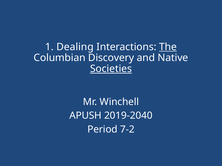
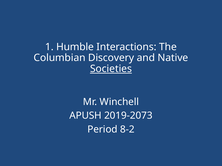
Dealing: Dealing -> Humble (75, 47)
The underline: present -> none (168, 47)
2019-2040: 2019-2040 -> 2019-2073 (128, 116)
7-2: 7-2 -> 8-2 (127, 130)
